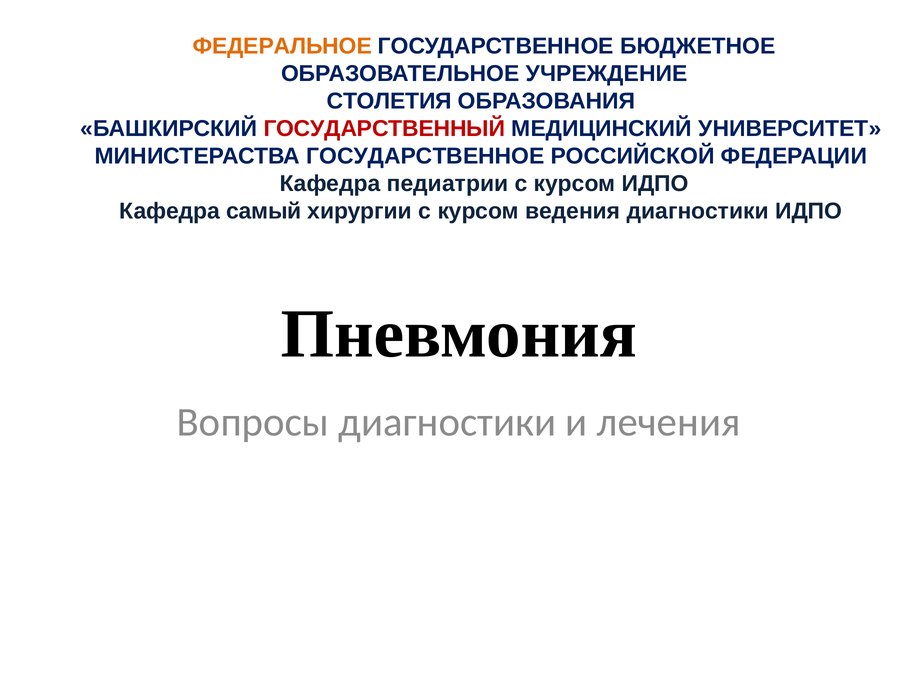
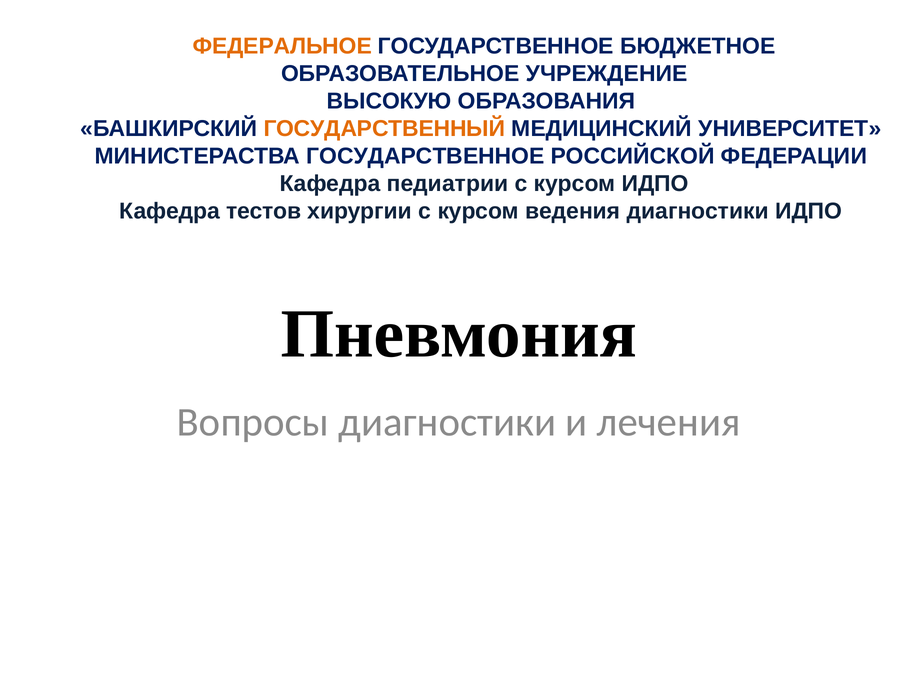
СТОЛЕТИЯ: СТОЛЕТИЯ -> ВЫСОКУЮ (389, 101)
ГОСУДАРСТВЕННЫЙ colour: red -> orange (384, 129)
самый: самый -> тестов (264, 211)
